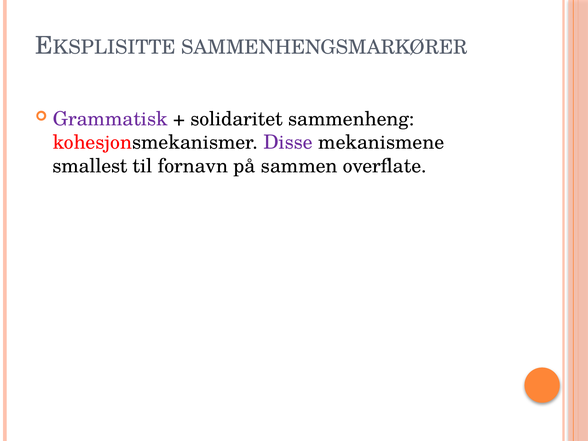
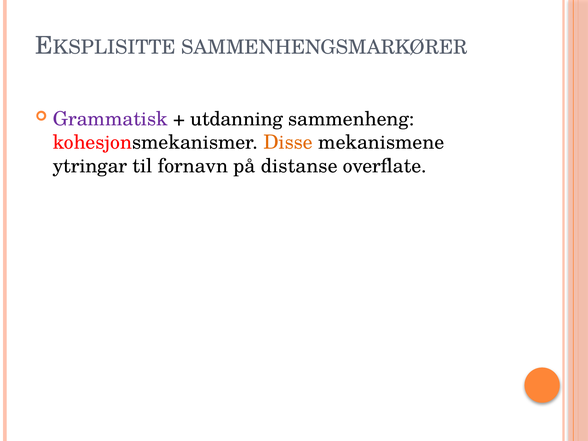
solidaritet: solidaritet -> utdanning (237, 119)
Disse colour: purple -> orange (288, 142)
smallest: smallest -> ytringar (90, 166)
sammen: sammen -> distanse (299, 166)
